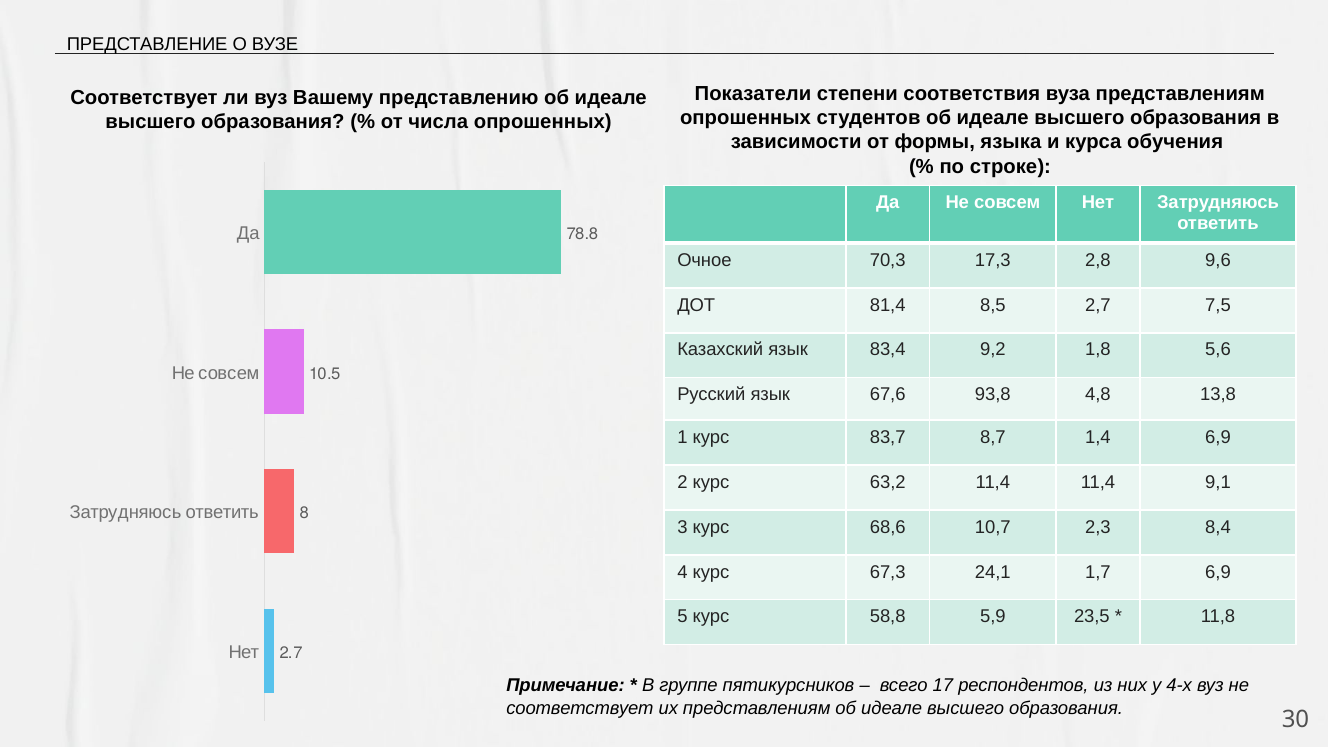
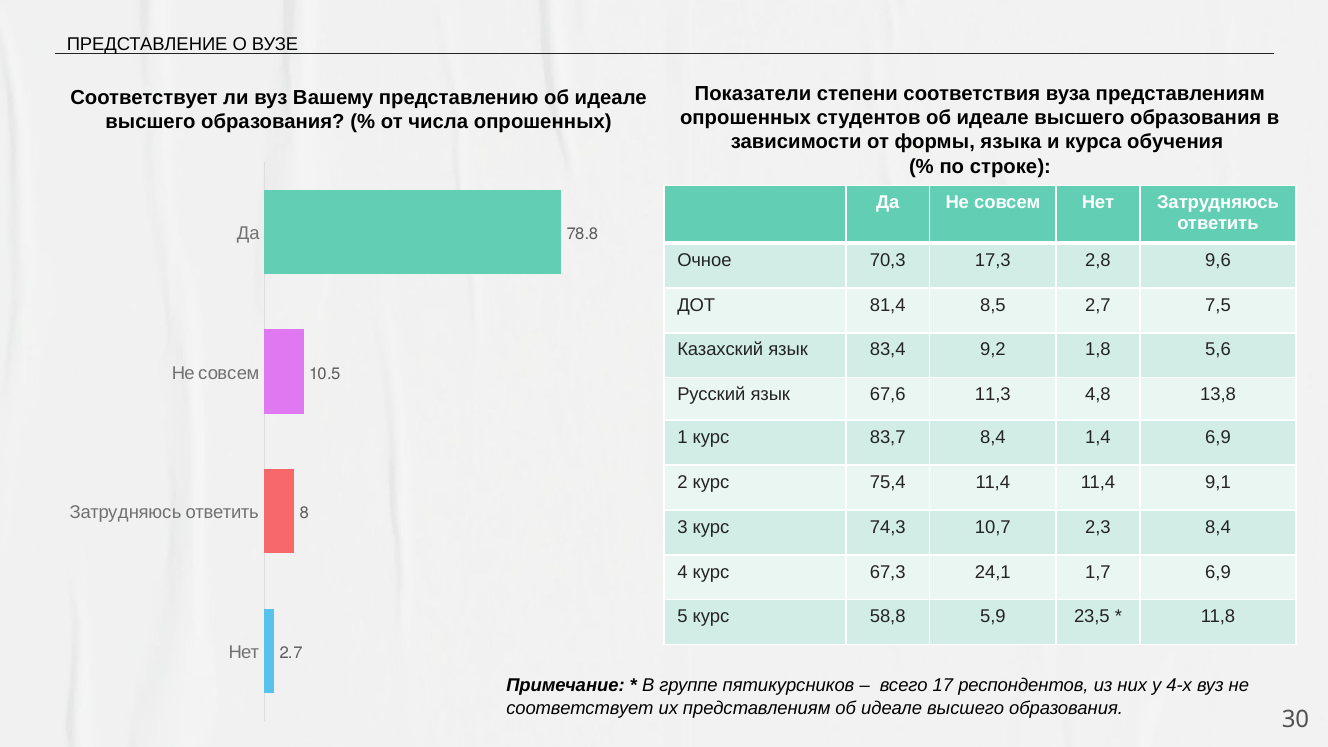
93,8: 93,8 -> 11,3 (993, 395)
83,7 8,7: 8,7 -> 8,4 (993, 437)
63,2: 63,2 -> 75,4 (888, 482)
68,6: 68,6 -> 74,3 (888, 527)
